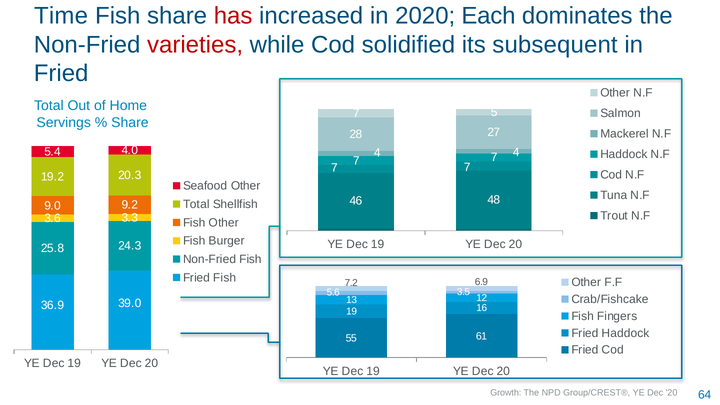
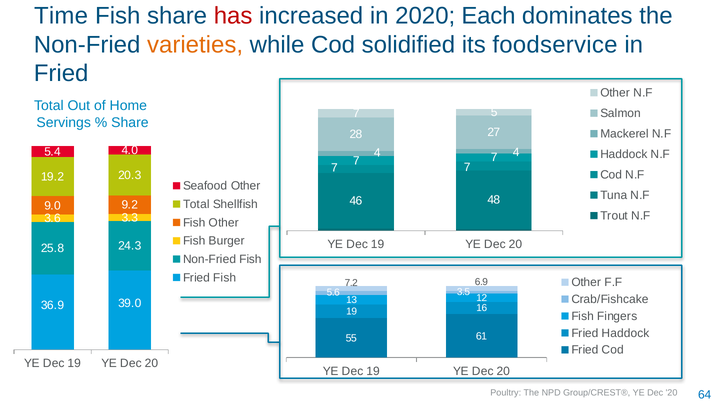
varieties colour: red -> orange (195, 45)
subsequent: subsequent -> foodservice (555, 45)
Growth: Growth -> Poultry (506, 393)
